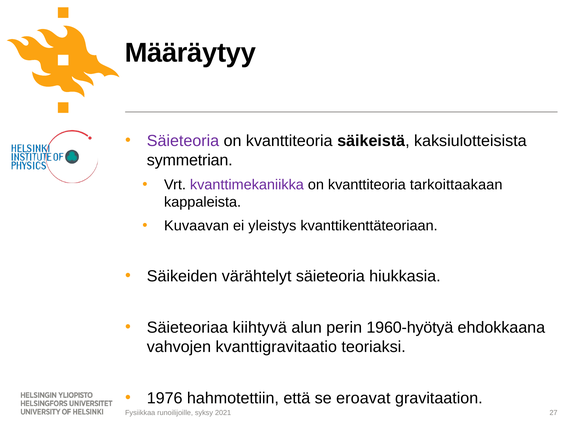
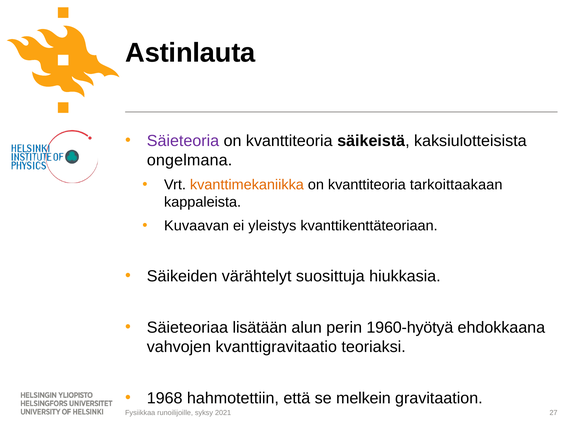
Määräytyy: Määräytyy -> Astinlauta (190, 53)
symmetrian: symmetrian -> ongelmana (190, 160)
kvanttimekaniikka colour: purple -> orange (247, 185)
värähtelyt säieteoria: säieteoria -> suosittuja (330, 277)
kiihtyvä: kiihtyvä -> lisätään (260, 328)
1976: 1976 -> 1968 (165, 399)
eroavat: eroavat -> melkein (363, 399)
